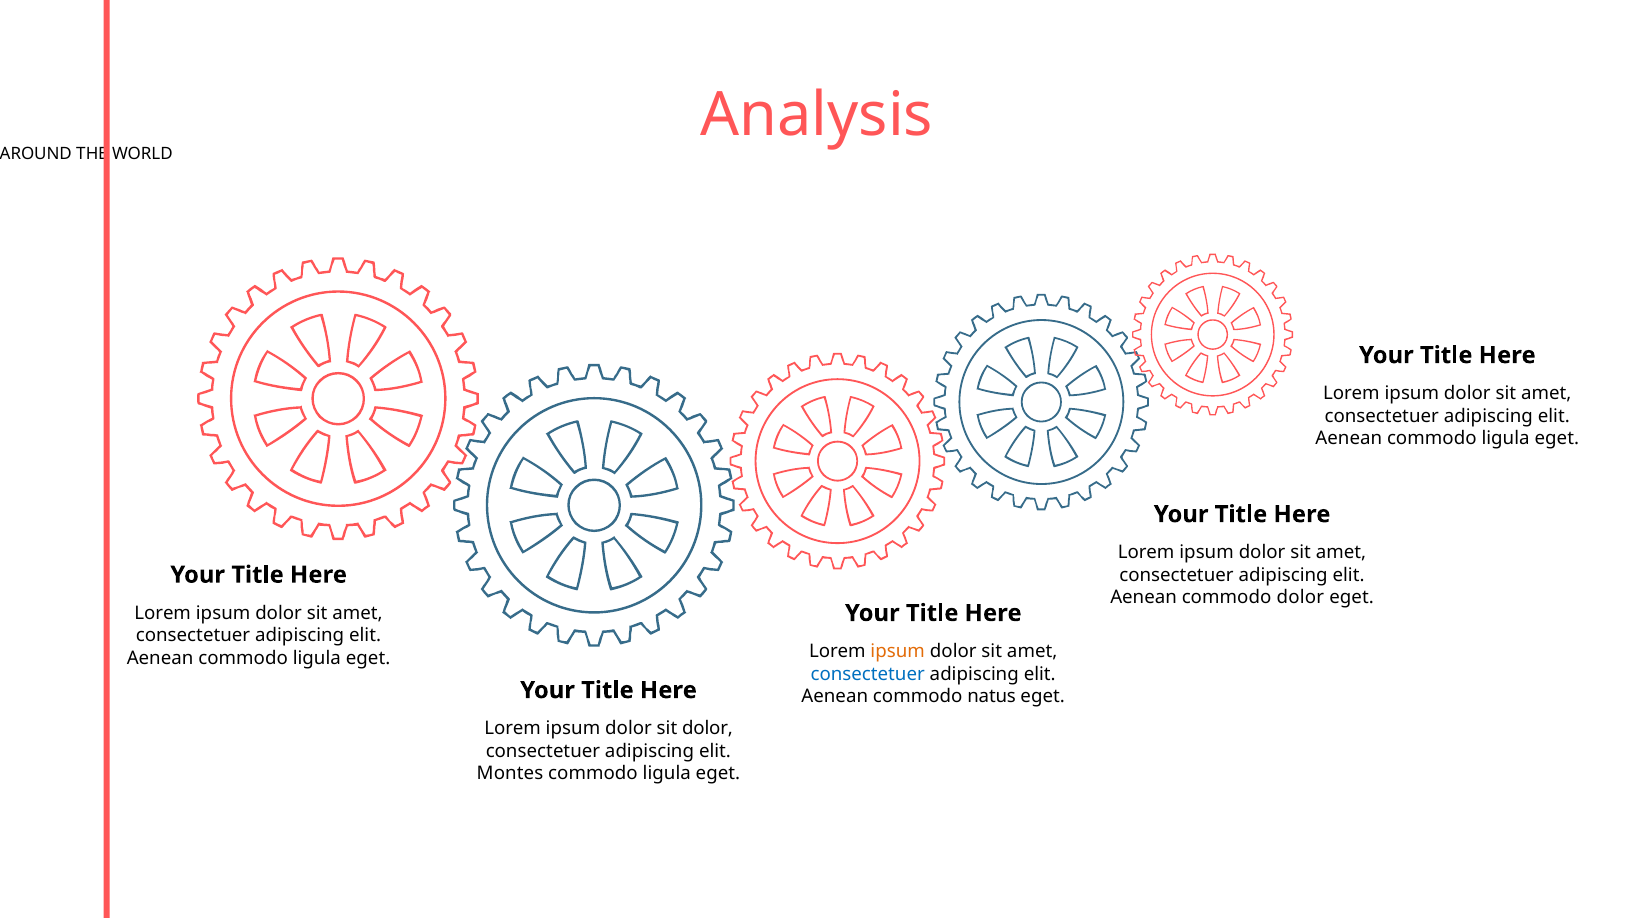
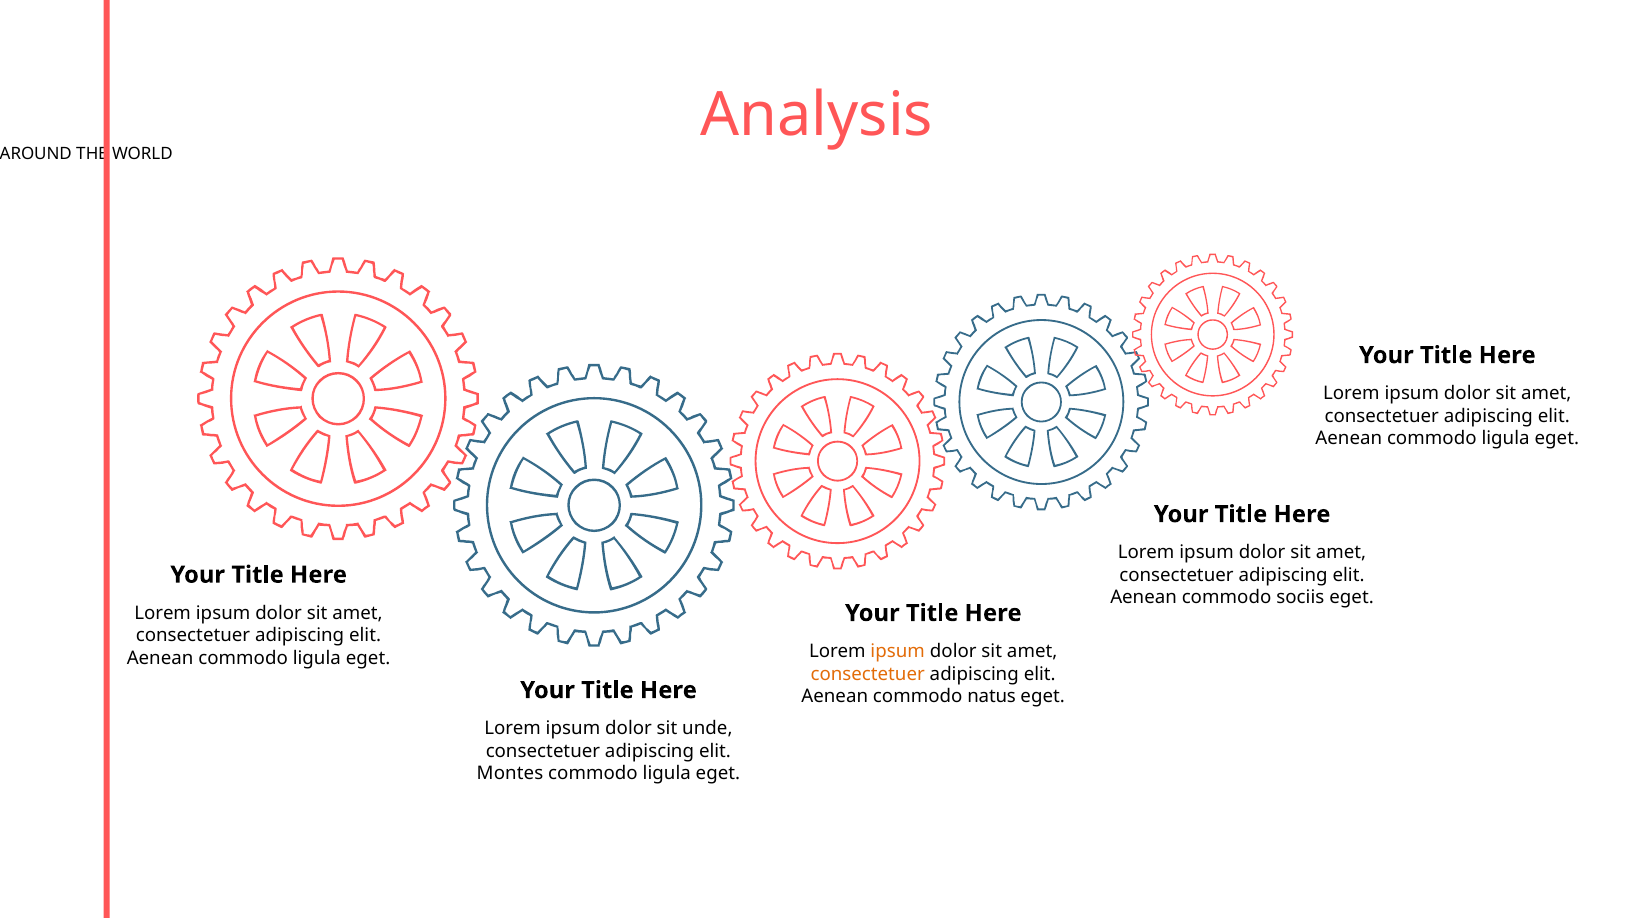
commodo dolor: dolor -> sociis (1300, 598)
consectetuer colour: blue -> orange (868, 674)
sit dolor: dolor -> unde (707, 729)
